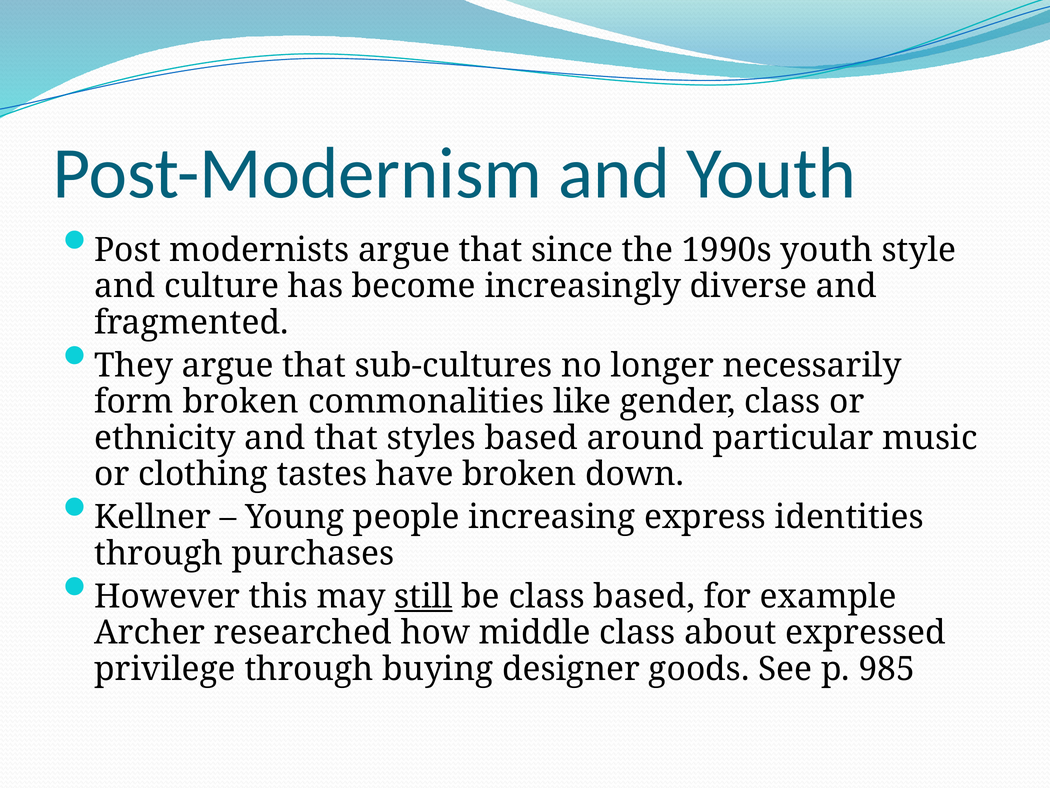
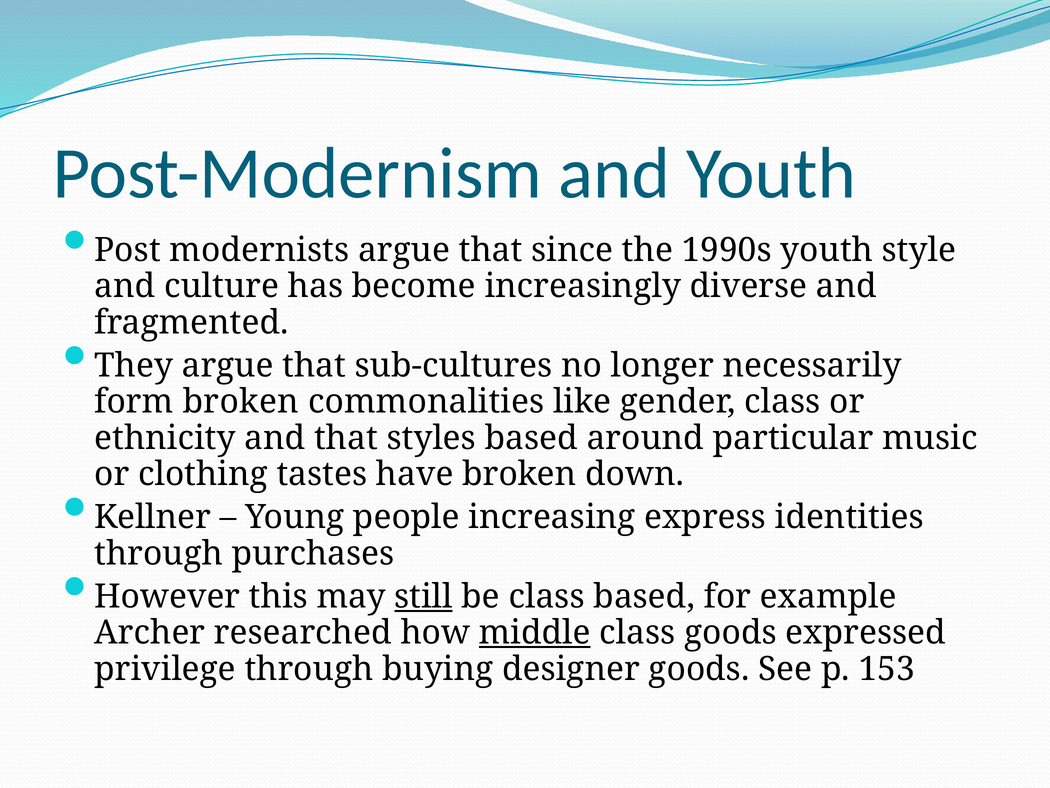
middle underline: none -> present (535, 632)
class about: about -> goods (731, 632)
985: 985 -> 153 (887, 669)
